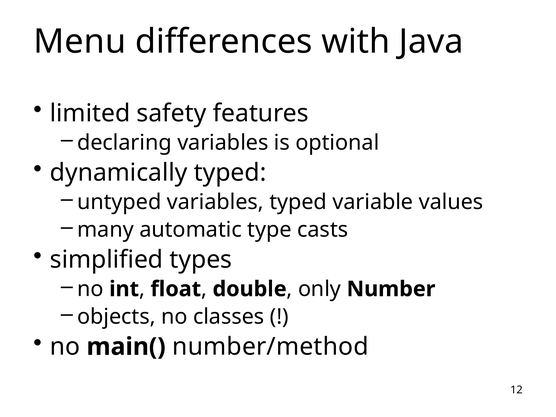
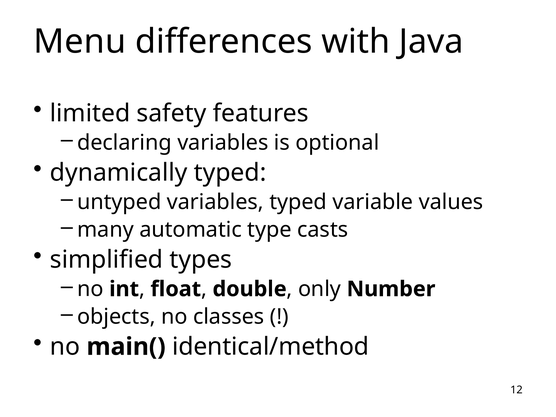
number/method: number/method -> identical/method (271, 347)
